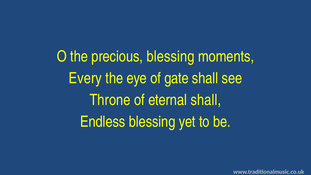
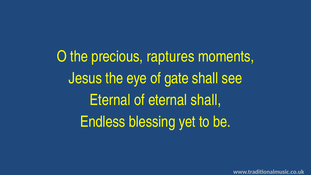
precious blessing: blessing -> raptures (170, 57)
Every: Every -> Jesus (85, 78)
Throne: Throne -> Eternal (110, 100)
